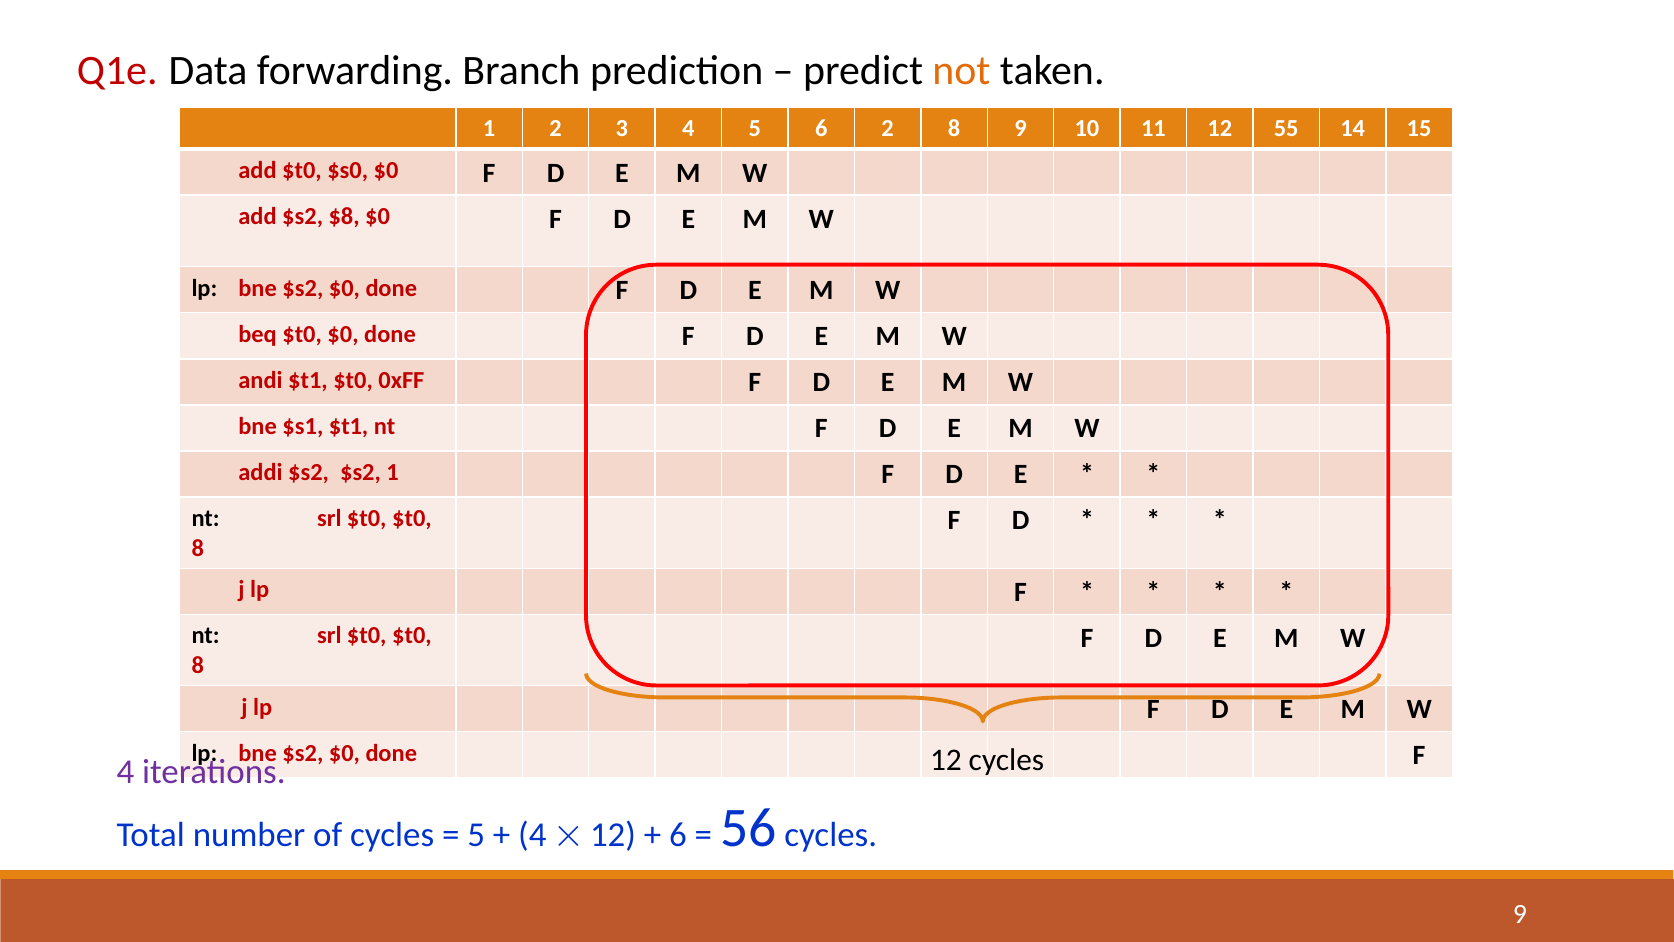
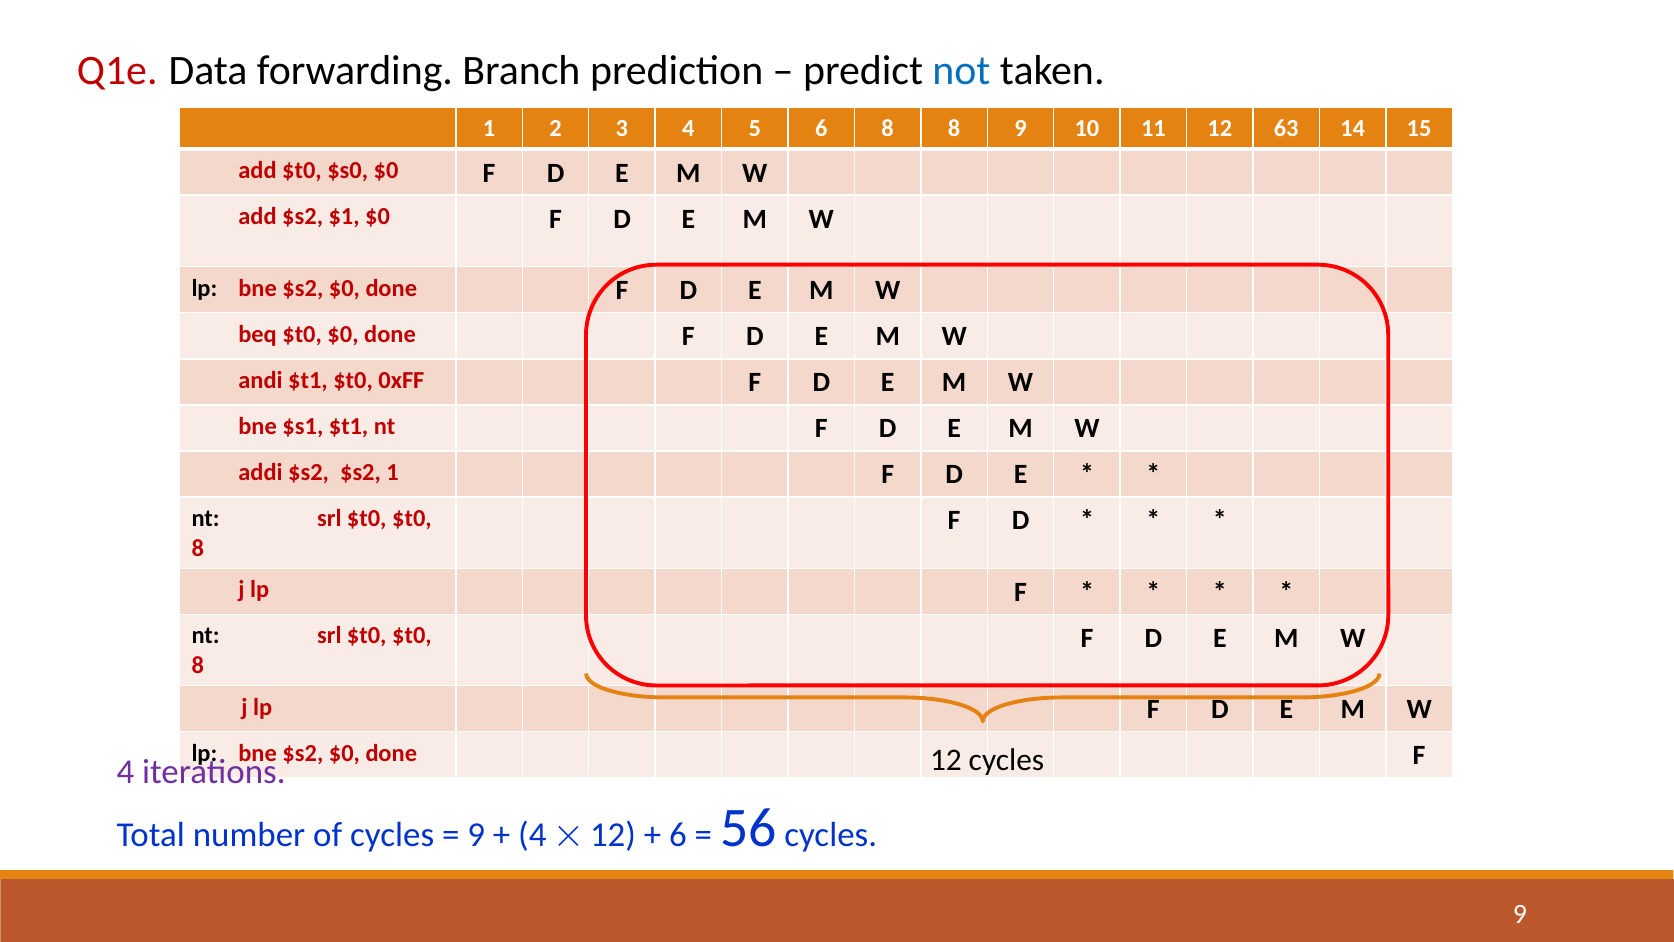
not colour: orange -> blue (961, 70)
6 2: 2 -> 8 (888, 129)
55: 55 -> 63 (1286, 129)
$8: $8 -> $1 (344, 217)
5: 5 -> 9 (476, 834)
